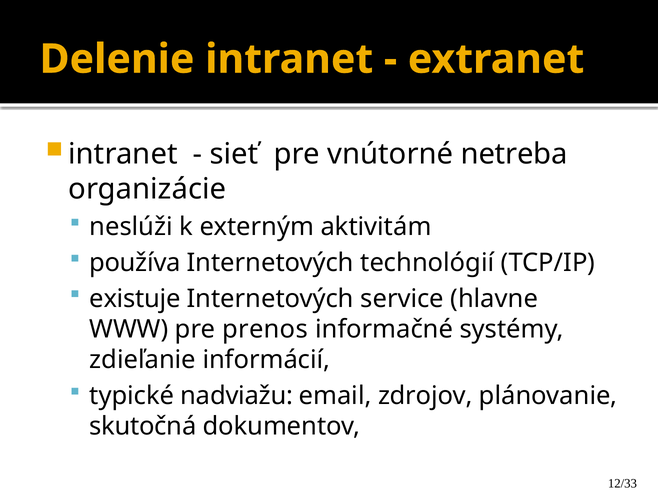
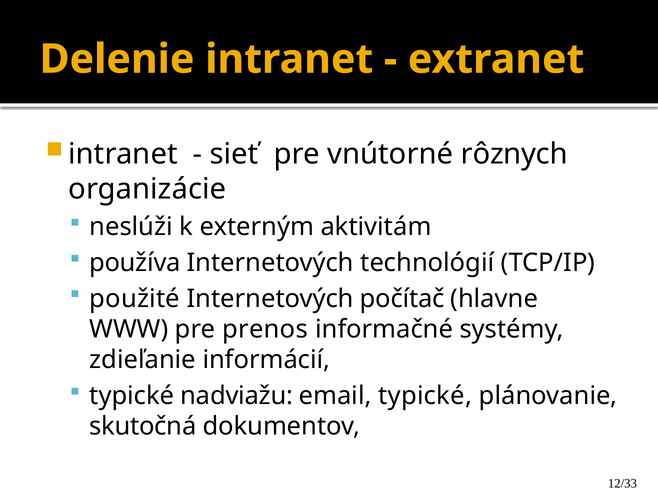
netreba: netreba -> rôznych (514, 154)
existuje: existuje -> použité (135, 298)
service: service -> počítač (402, 298)
email zdrojov: zdrojov -> typické (425, 395)
